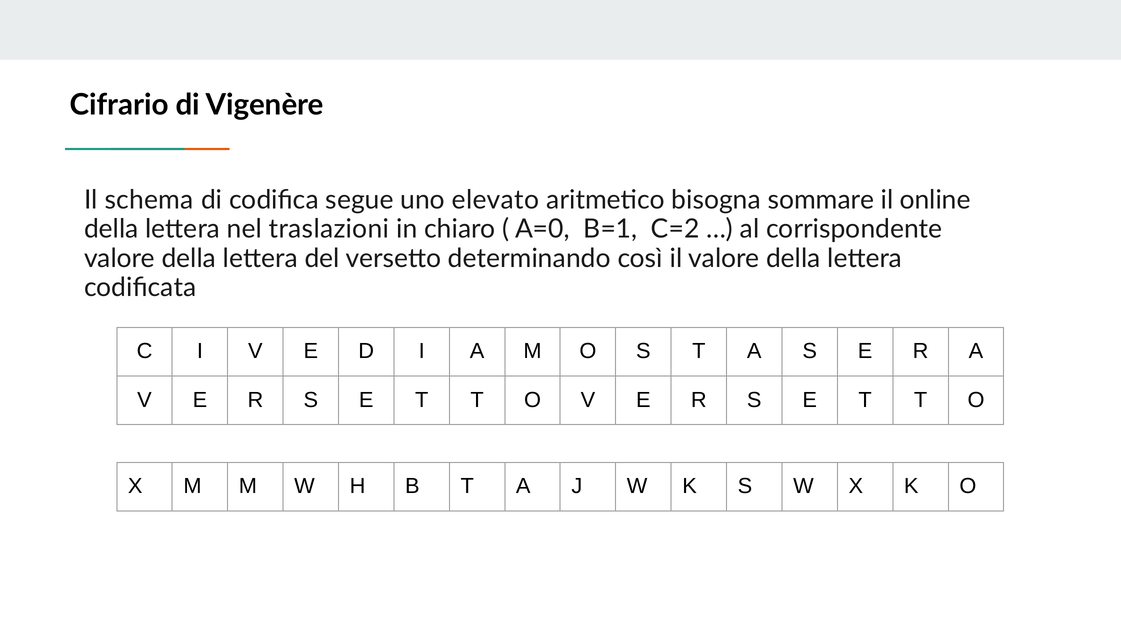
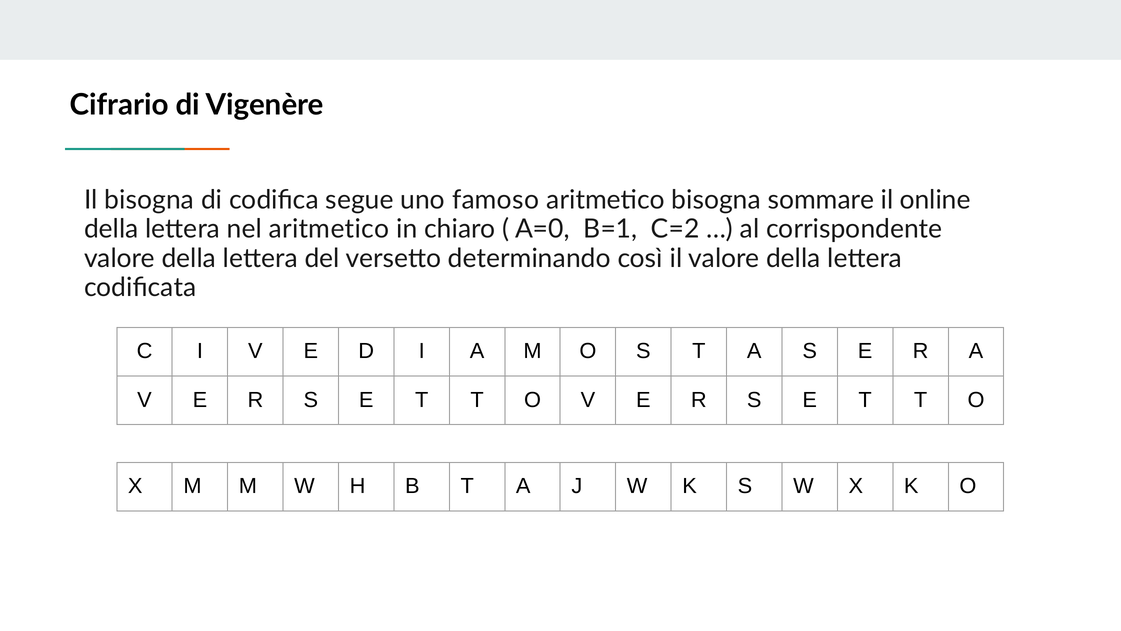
Il schema: schema -> bisogna (149, 200)
elevato: elevato -> famoso (496, 200)
nel traslazioni: traslazioni -> aritmetico (329, 229)
